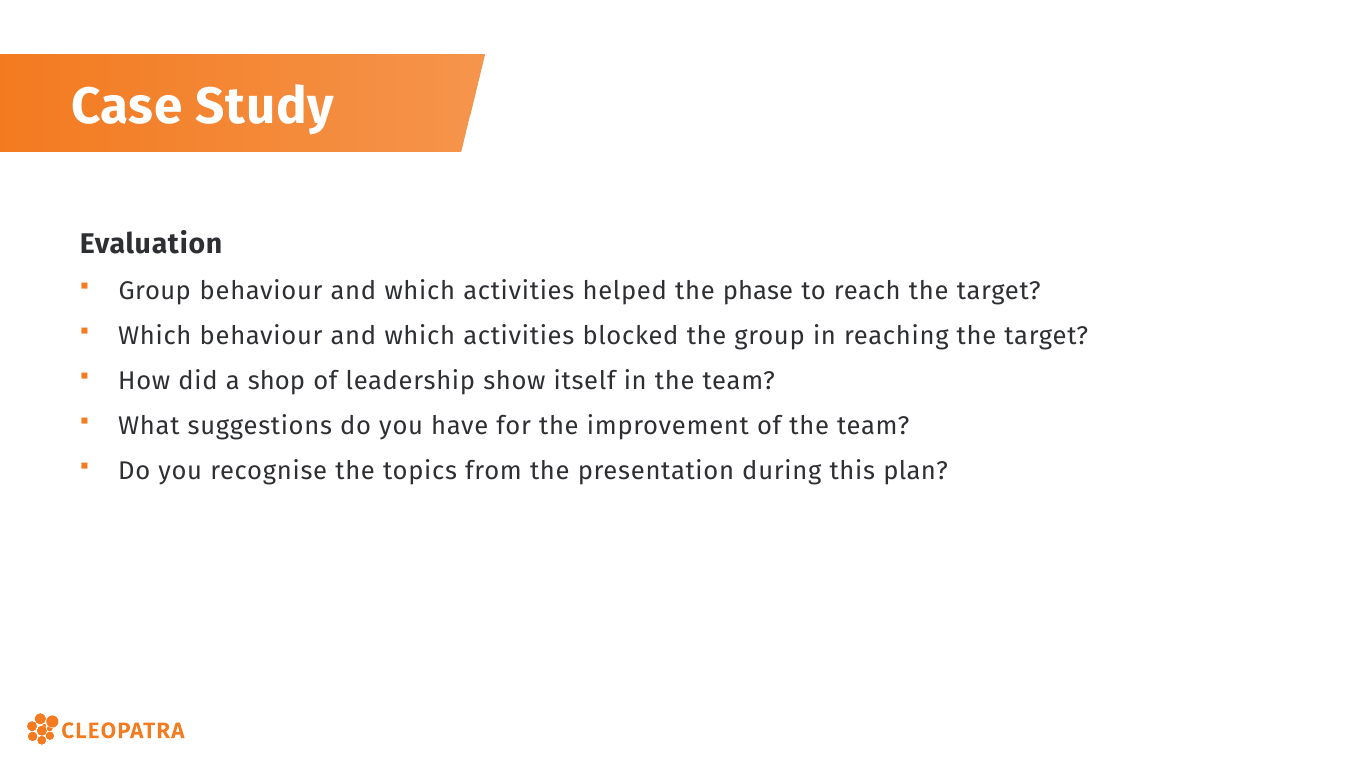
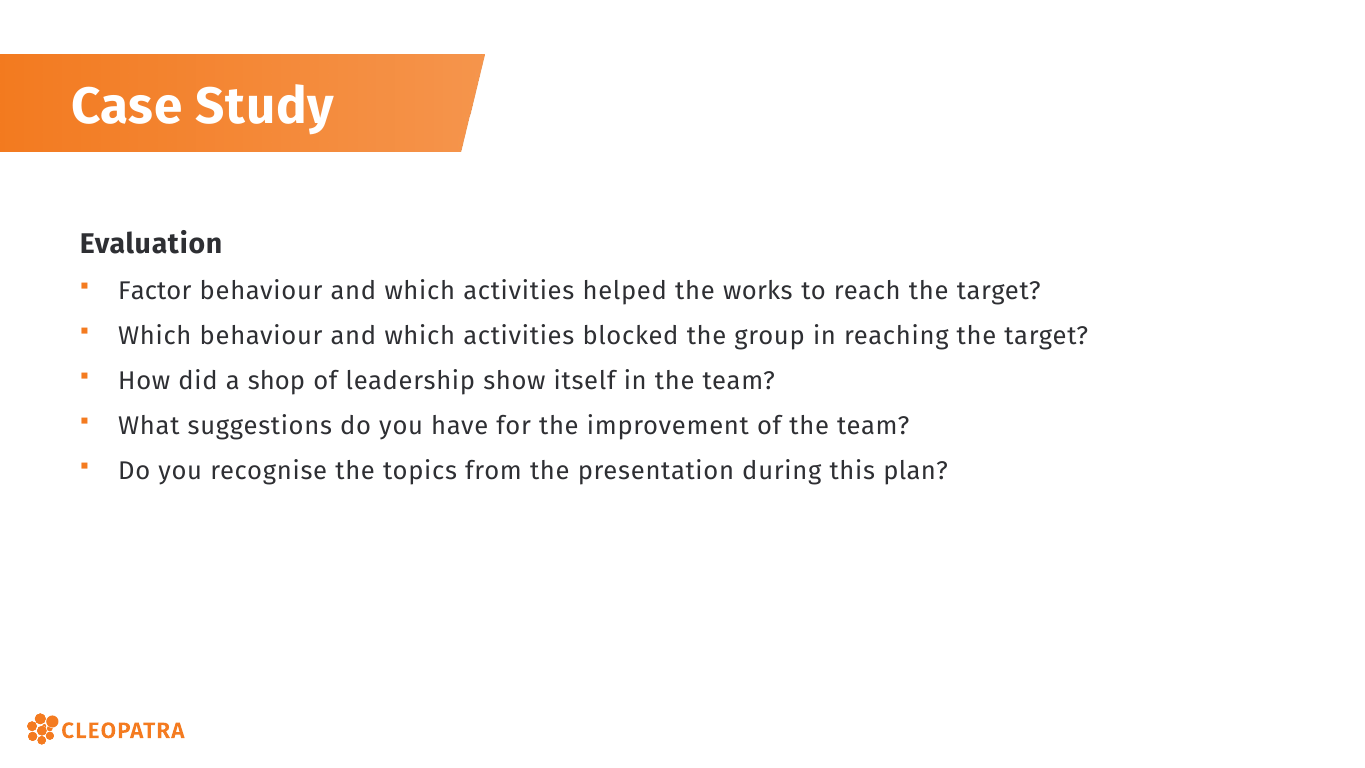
Group: Group -> Factor (155, 291)
phase: phase -> works (758, 291)
